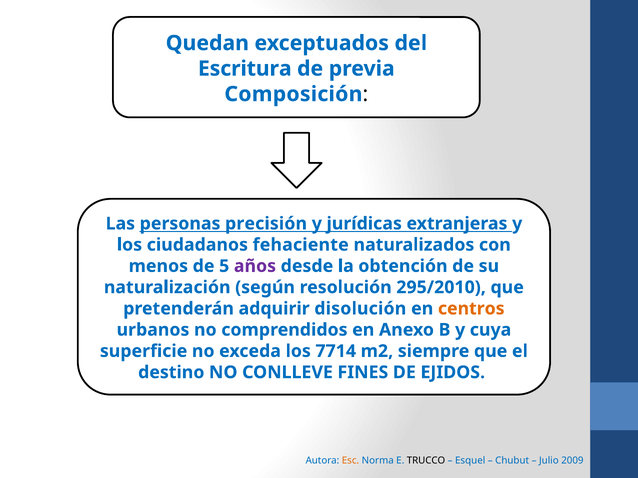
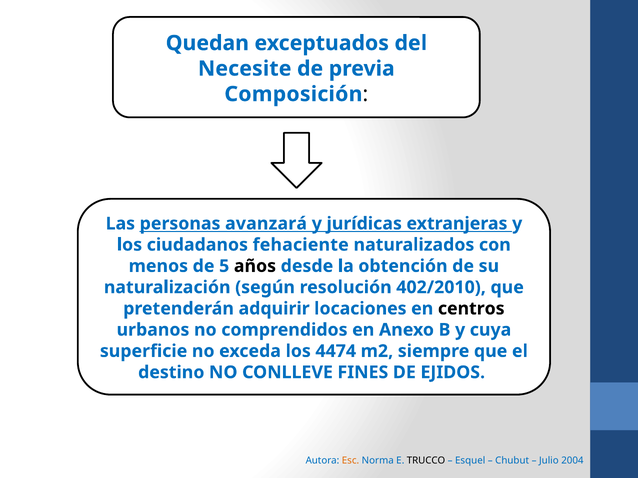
Escritura: Escritura -> Necesite (245, 69)
precisión: precisión -> avanzará (266, 224)
años colour: purple -> black (255, 266)
295/2010: 295/2010 -> 402/2010 (441, 288)
disolución: disolución -> locaciones (360, 309)
centros colour: orange -> black (471, 309)
7714: 7714 -> 4474 (336, 351)
2009: 2009 -> 2004 (572, 461)
